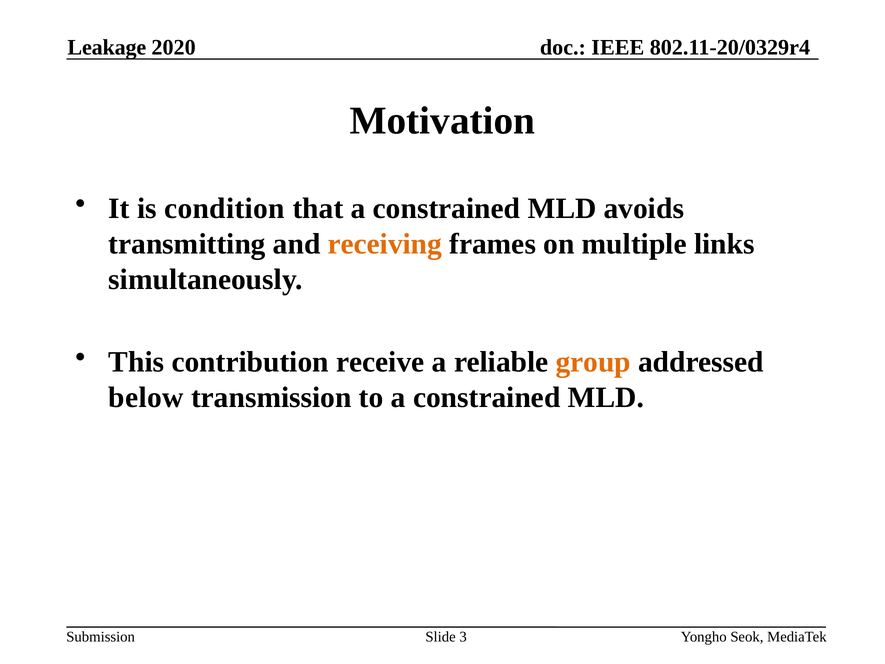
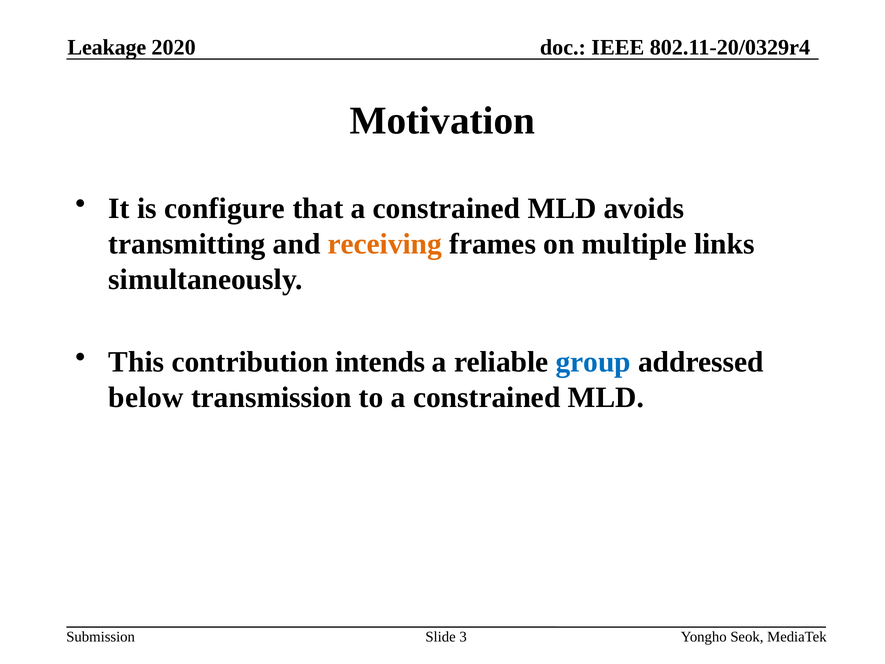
condition: condition -> configure (225, 209)
receive: receive -> intends (380, 362)
group colour: orange -> blue (593, 362)
